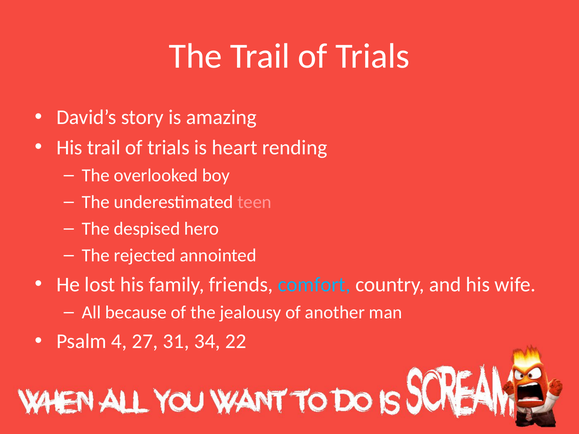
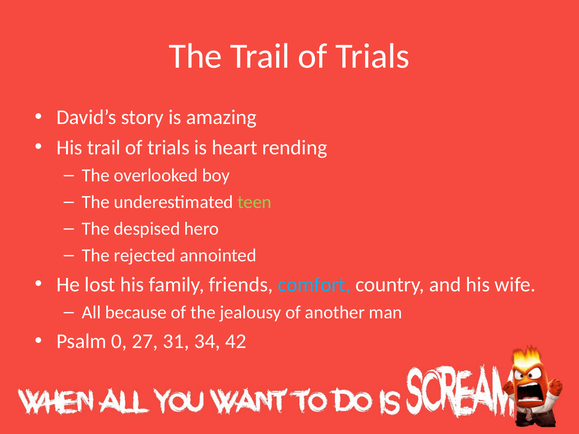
teen colour: pink -> light green (255, 202)
4: 4 -> 0 (119, 342)
22: 22 -> 42 (236, 342)
